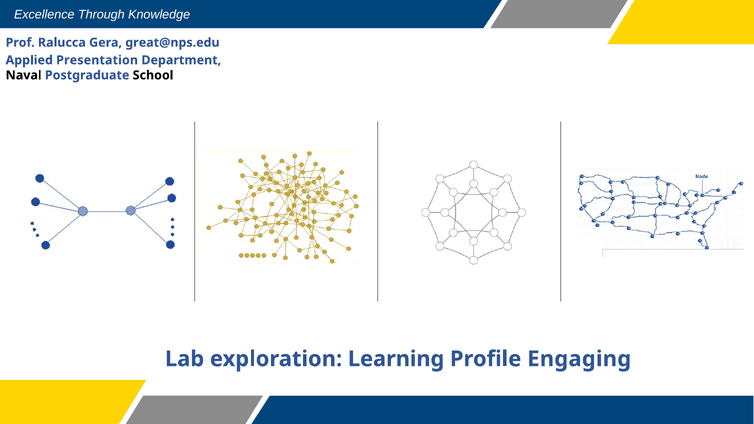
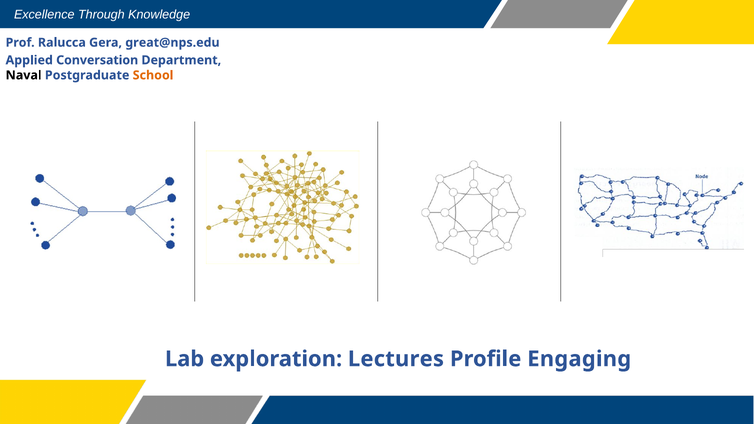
Presentation: Presentation -> Conversation (97, 60)
School colour: black -> orange (153, 75)
Learning: Learning -> Lectures (396, 359)
